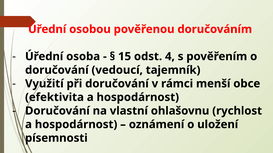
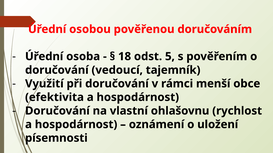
15: 15 -> 18 (125, 57)
4: 4 -> 5 (170, 57)
